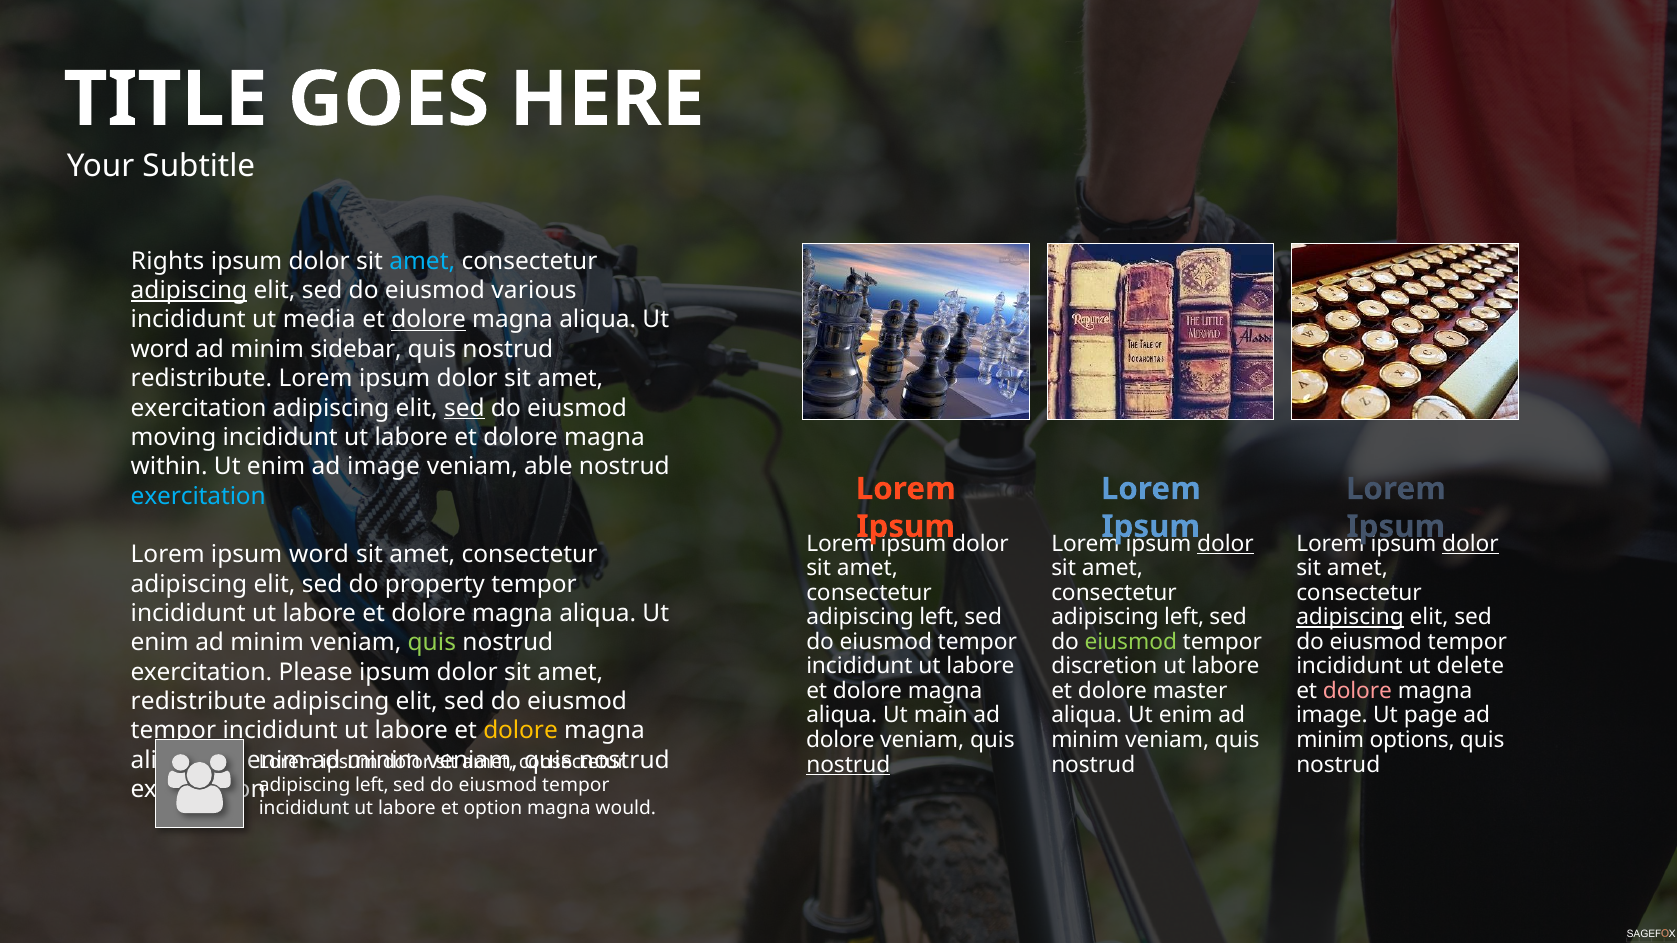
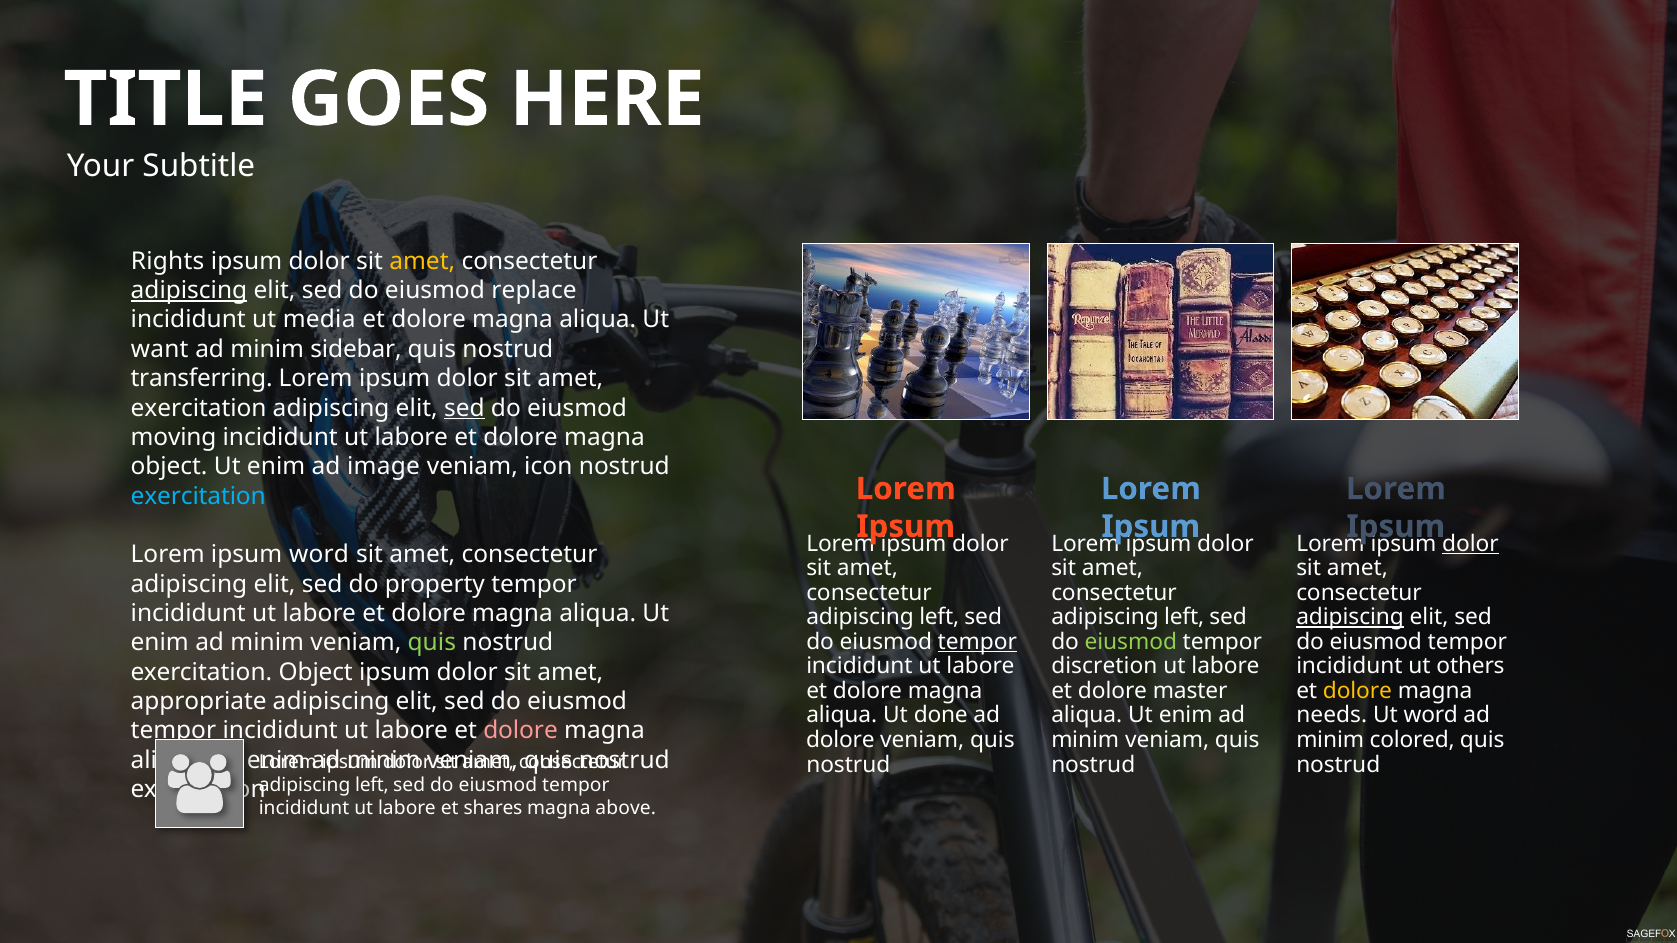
amet colour: light blue -> yellow (422, 261)
various: various -> replace (534, 291)
dolore underline: present -> none (429, 320)
word: word -> want (160, 349)
redistribute: redistribute -> transferring (202, 379)
within: within -> object (169, 467)
able: able -> icon (548, 467)
dolor underline: present -> none (1226, 544)
tempor underline: none -> present (977, 642)
delete: delete -> others (1471, 667)
exercitation Please: Please -> Object (316, 672)
dolore colour: pink -> yellow (1357, 691)
redistribute: redistribute -> appropriate (199, 702)
main: main -> done (941, 716)
image: image -> needs (1332, 716)
Ut page: page -> word (1431, 716)
dolore colour: yellow -> pink (521, 731)
options: options -> colored (1412, 740)
nostrud underline: present -> none (848, 765)
option: option -> shares (493, 808)
would: would -> above (626, 808)
